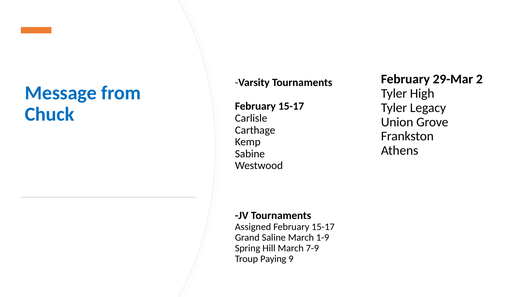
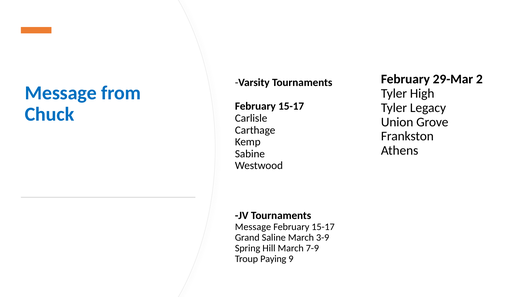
Assigned: Assigned -> Message (253, 227)
1-9: 1-9 -> 3-9 (323, 238)
